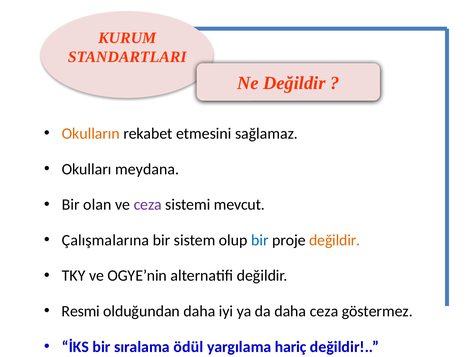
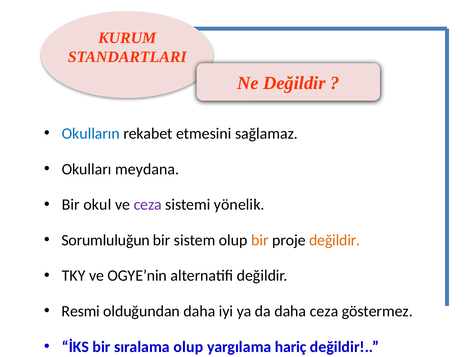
Okulların colour: orange -> blue (91, 133)
olan: olan -> okul (97, 204)
mevcut: mevcut -> yönelik (239, 204)
Çalışmalarına: Çalışmalarına -> Sorumluluğun (106, 240)
bir colour: blue -> orange (260, 240)
sıralama ödül: ödül -> olup (188, 346)
